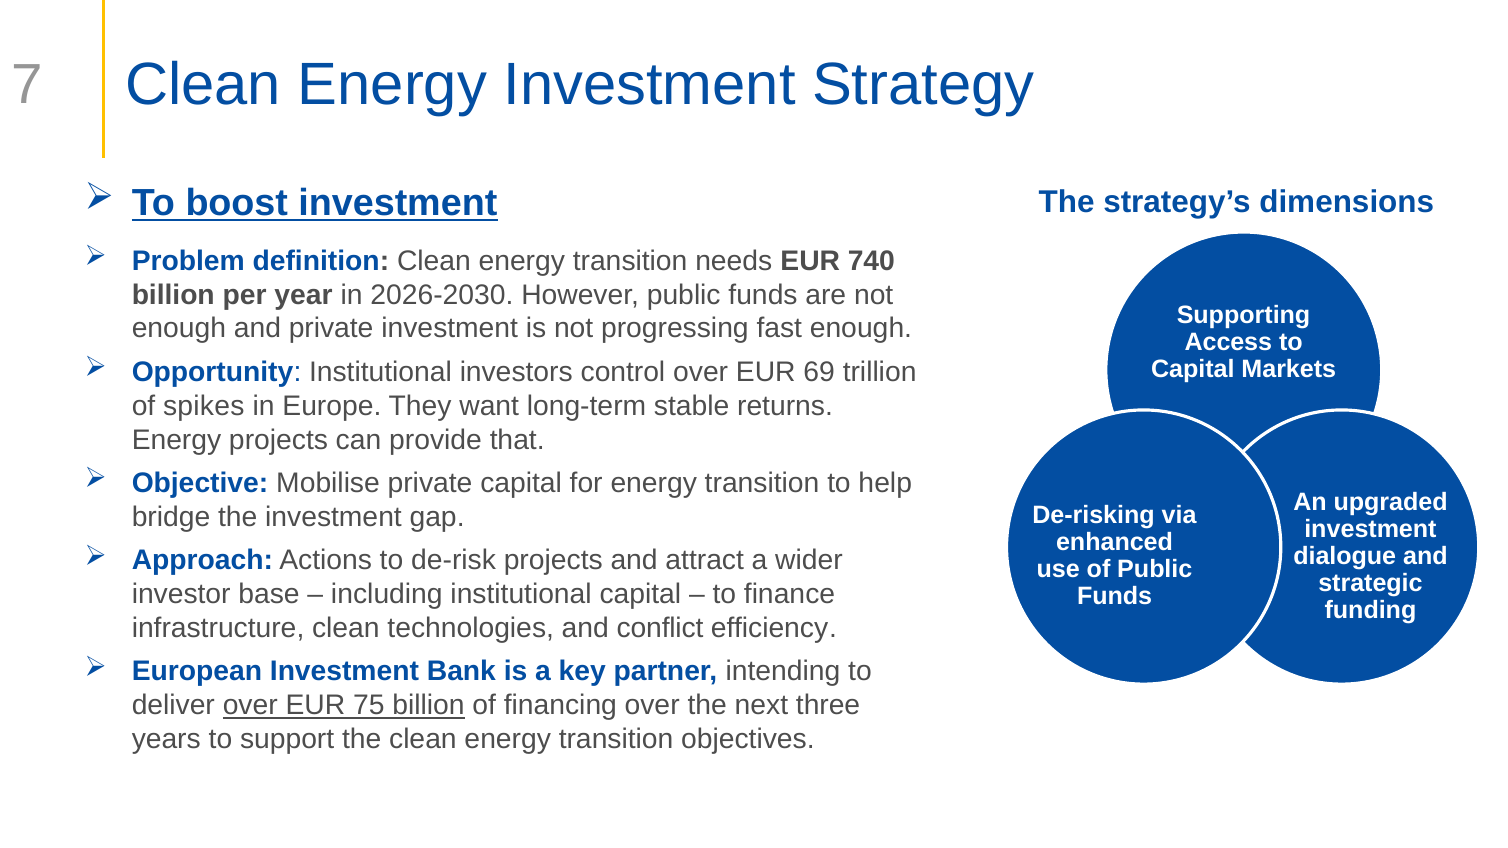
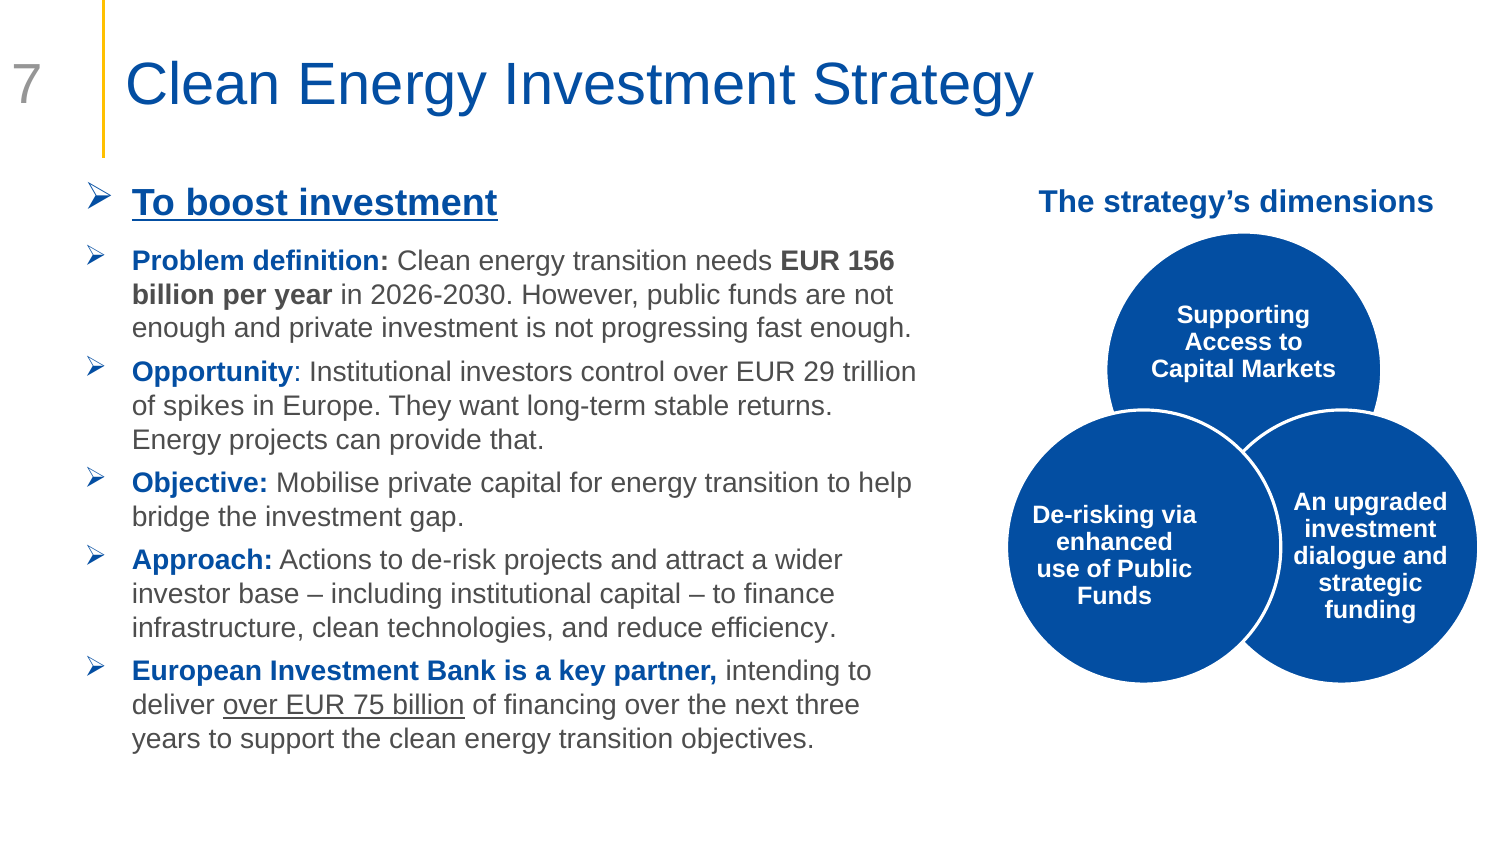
740: 740 -> 156 (871, 261)
69: 69 -> 29 (819, 372)
conflict: conflict -> reduce (660, 628)
